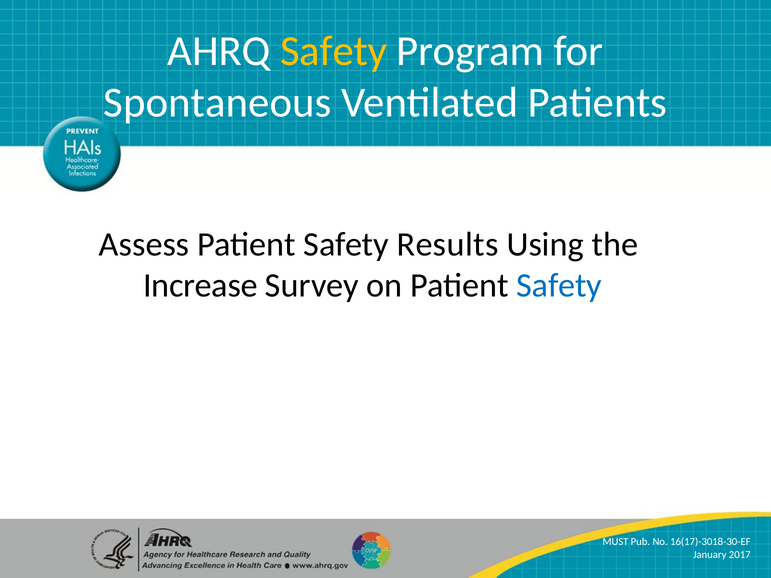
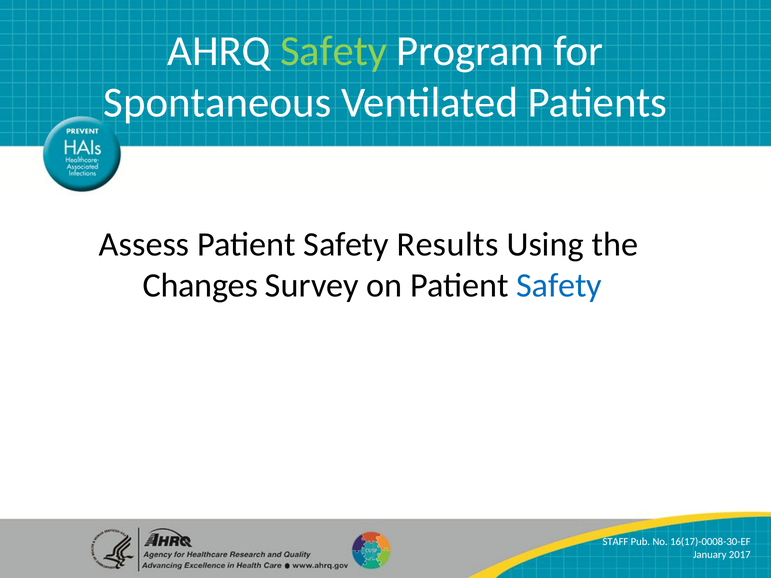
Safety colour: yellow -> light green (334, 51)
Increase: Increase -> Changes (200, 286)
MUST: MUST -> STAFF (615, 542)
16(17)-3018-30-EF: 16(17)-3018-30-EF -> 16(17)-0008-30-EF (710, 542)
